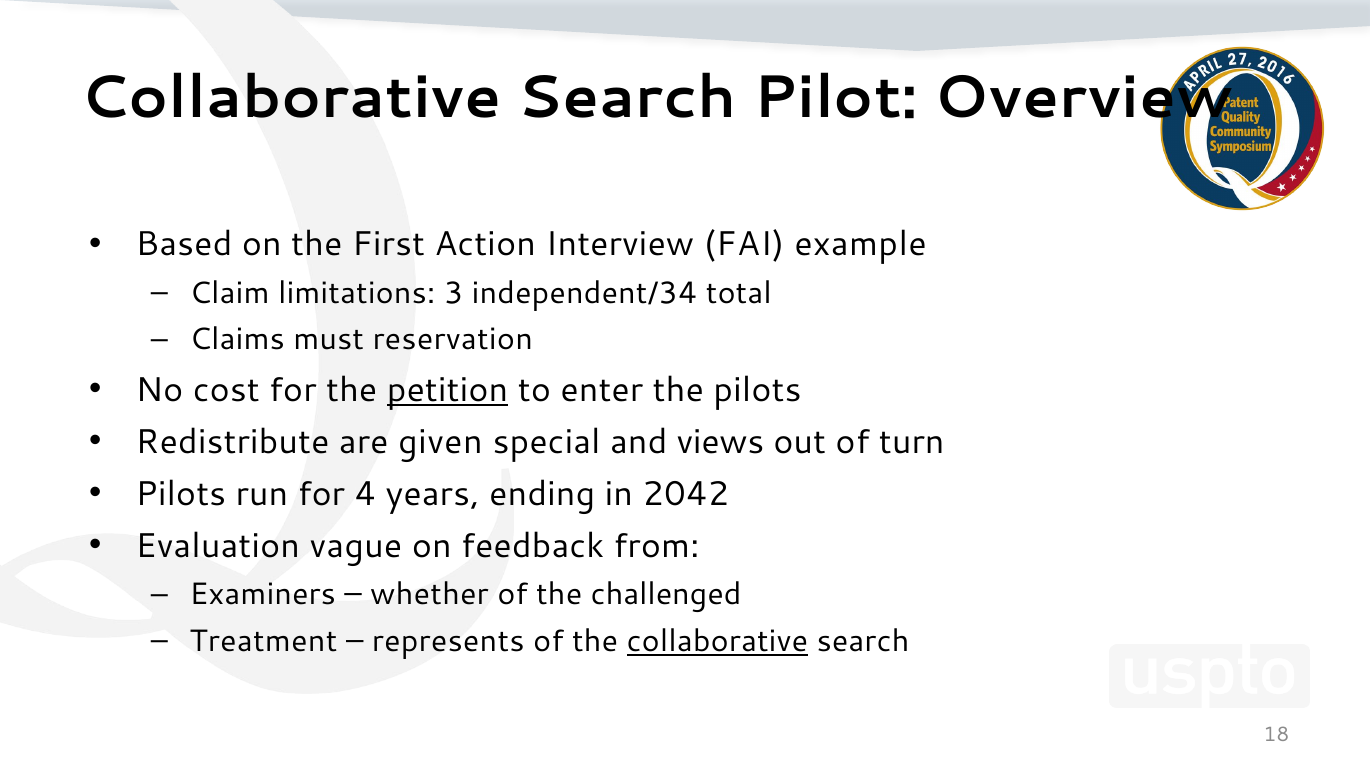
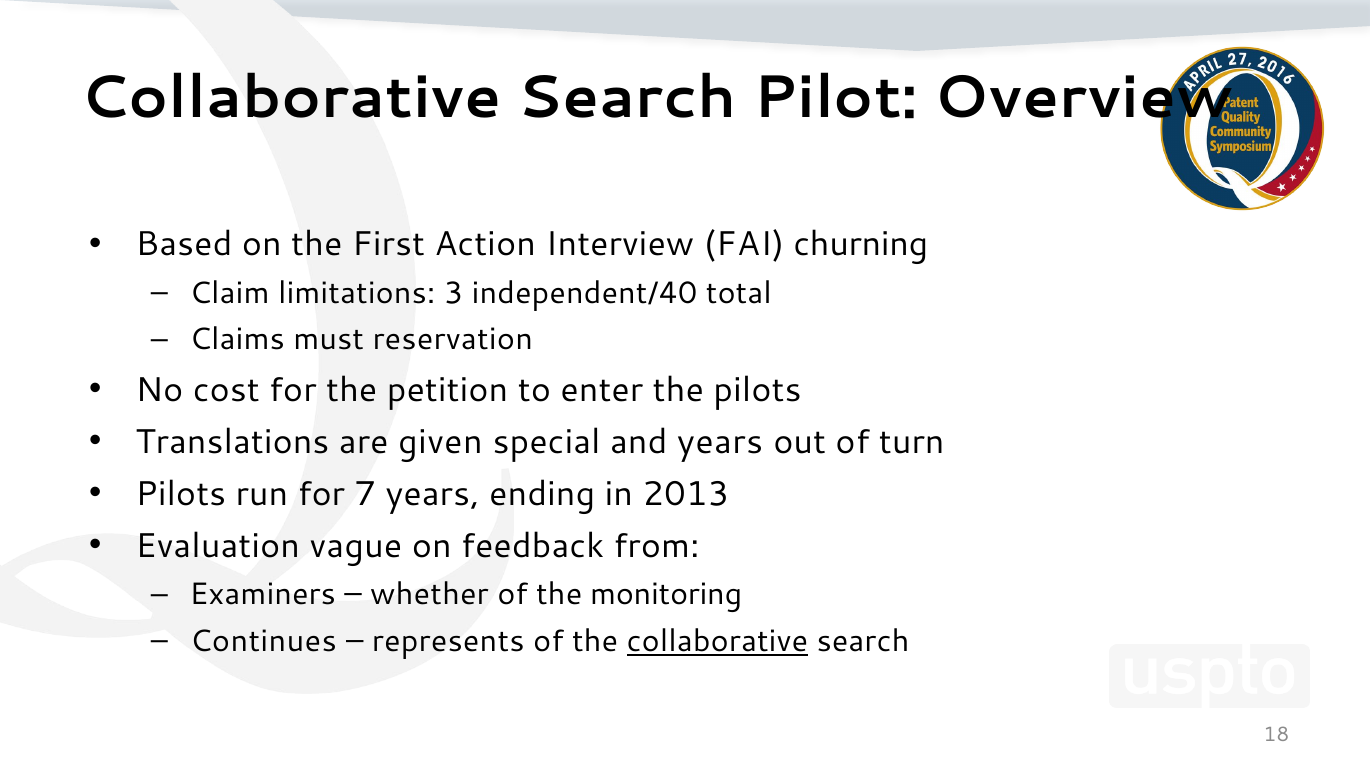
example: example -> churning (861, 245)
independent/34: independent/34 -> independent/40 (585, 293)
petition underline: present -> none (448, 390)
Redistribute: Redistribute -> Translations (232, 442)
and views: views -> years (720, 442)
4: 4 -> 7 (365, 494)
2042: 2042 -> 2013 (686, 494)
challenged: challenged -> monitoring (666, 594)
Treatment: Treatment -> Continues (263, 641)
